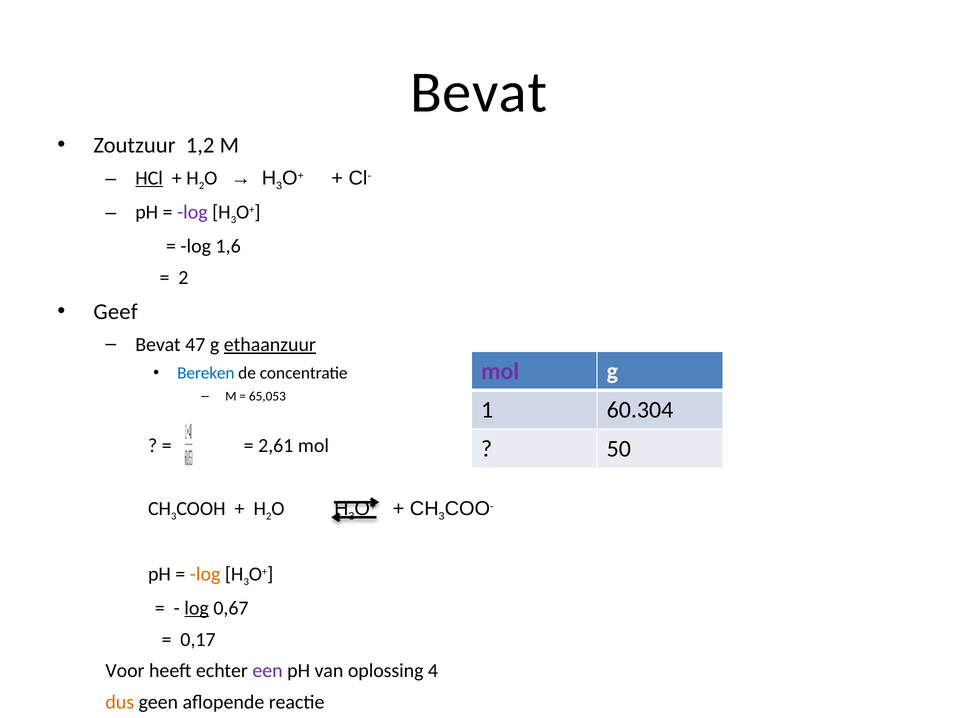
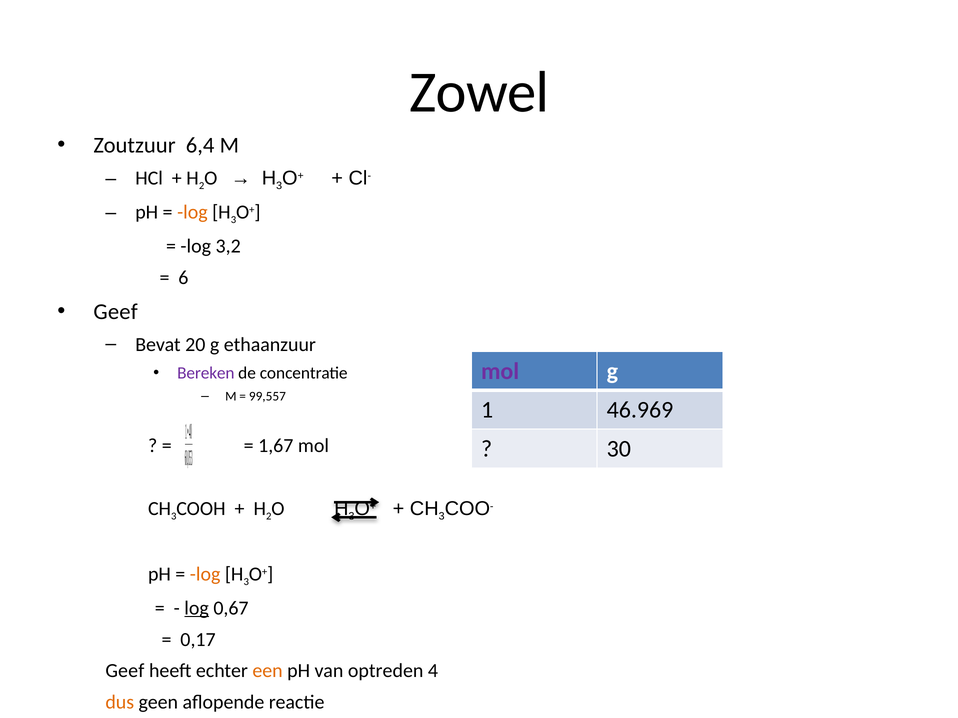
Bevat: Bevat -> Zowel (479, 93)
1,2: 1,2 -> 6,4 (200, 145)
HCl underline: present -> none (149, 178)
log colour: purple -> orange (192, 212)
1,6: 1,6 -> 3,2 (228, 246)
2: 2 -> 6 (183, 278)
47: 47 -> 20 (195, 345)
ethaanzuur underline: present -> none (270, 345)
Bereken colour: blue -> purple (206, 373)
65,053: 65,053 -> 99,557 (267, 397)
60.304: 60.304 -> 46.969 (640, 410)
2,61: 2,61 -> 1,67 (276, 446)
50: 50 -> 30 (619, 449)
Voor: Voor -> Geef (125, 671)
een colour: purple -> orange (268, 671)
oplossing: oplossing -> optreden (386, 671)
